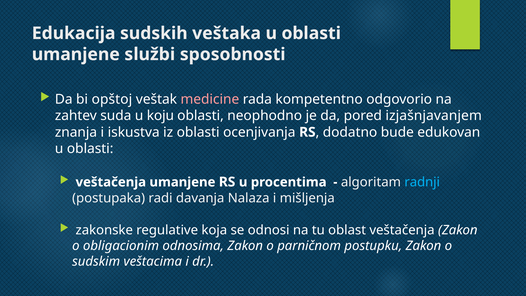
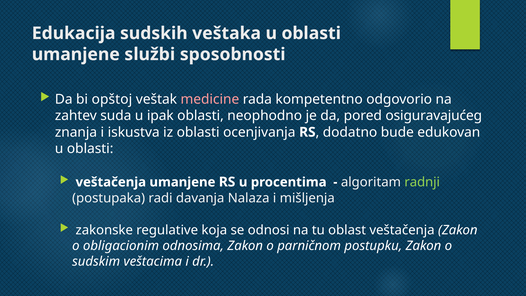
koju: koju -> ipak (160, 116)
izjašnjavanjem: izjašnjavanjem -> osiguravajućeg (434, 116)
radnji colour: light blue -> light green (422, 182)
